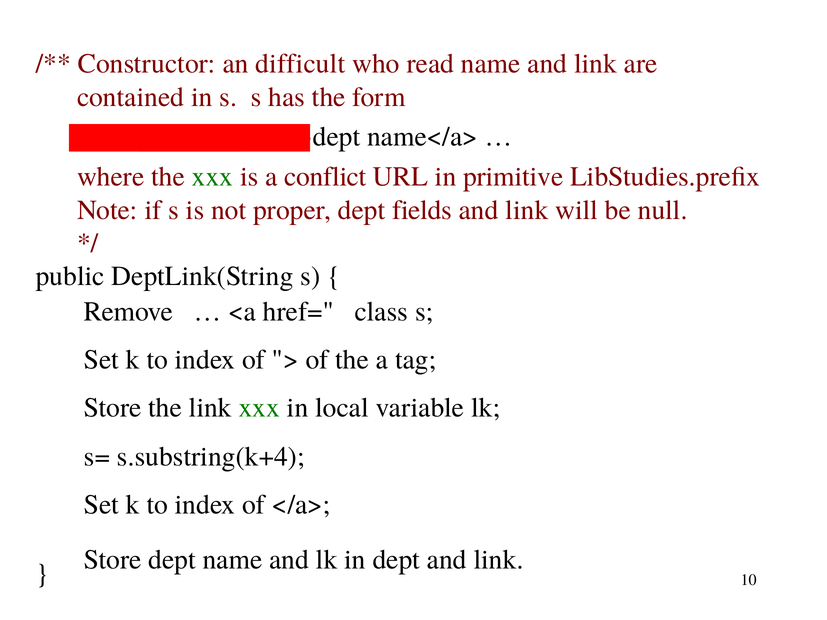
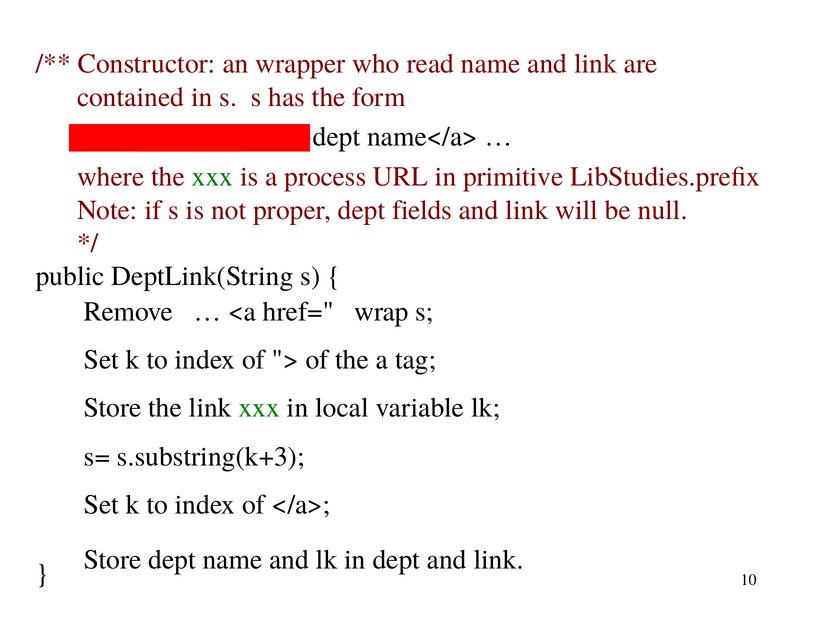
difficult: difficult -> wrapper (300, 64)
conflict: conflict -> process (325, 177)
class: class -> wrap (382, 312)
s.substring(k+4: s.substring(k+4 -> s.substring(k+3 (211, 457)
